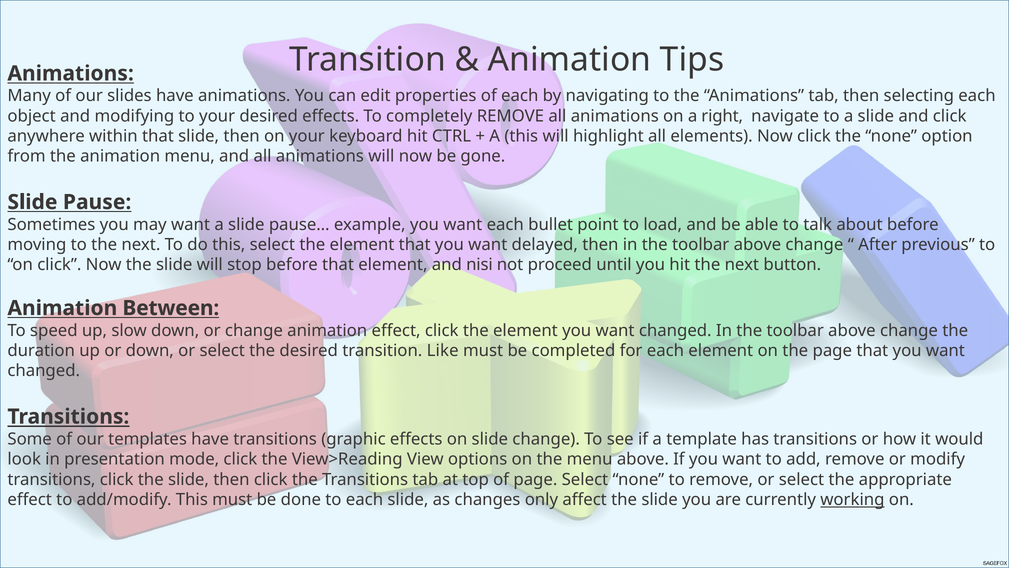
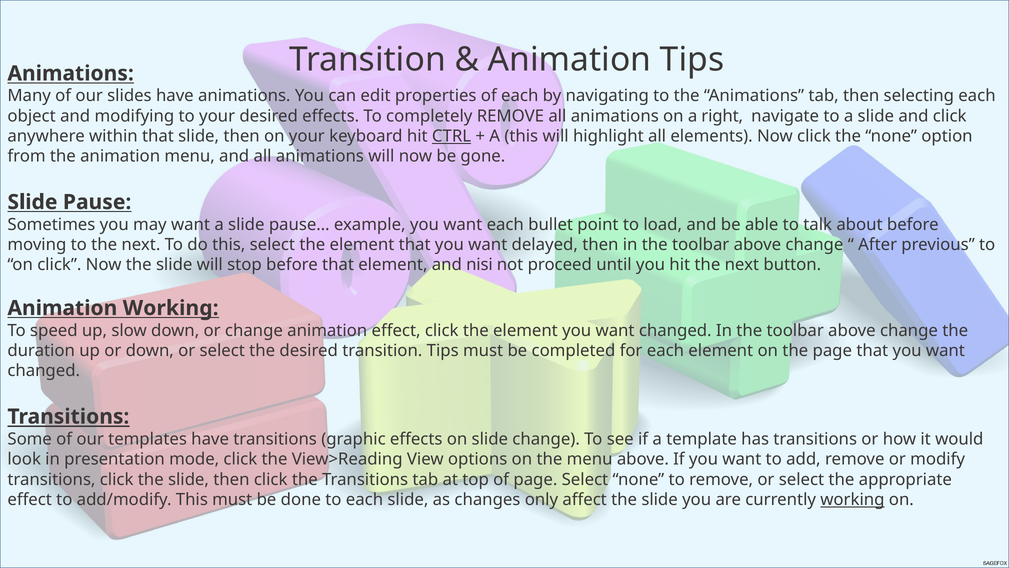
CTRL underline: none -> present (452, 136)
Animation Between: Between -> Working (171, 308)
transition Like: Like -> Tips (443, 350)
